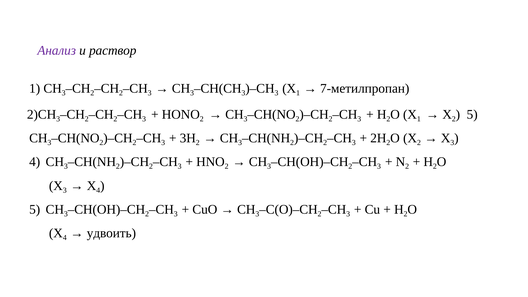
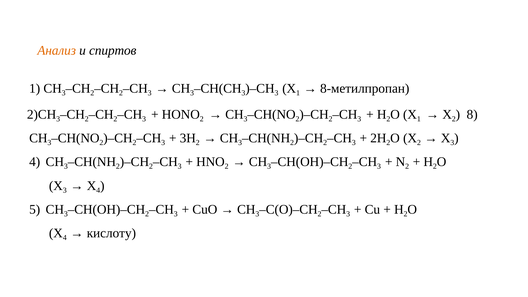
Анализ colour: purple -> orange (57, 50)
раствор: раствор -> спиртов (113, 50)
7-метилпропан: 7-метилпропан -> 8-метилпропан (365, 89)
5: 5 -> 8 (472, 114)
удвоить: удвоить -> кислоту (111, 233)
